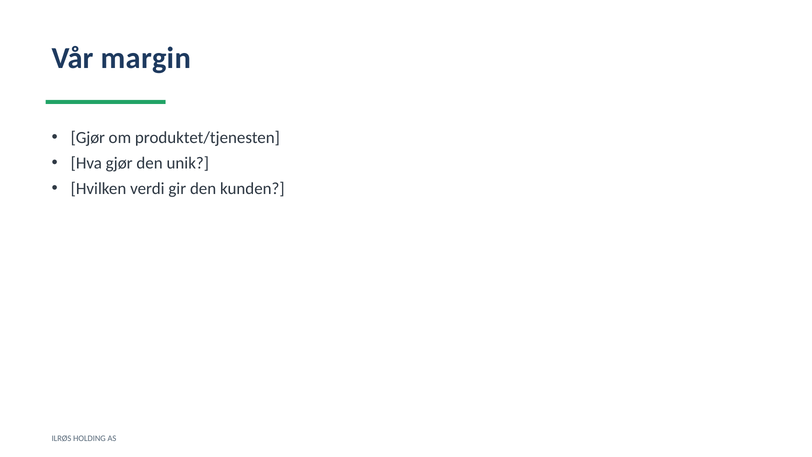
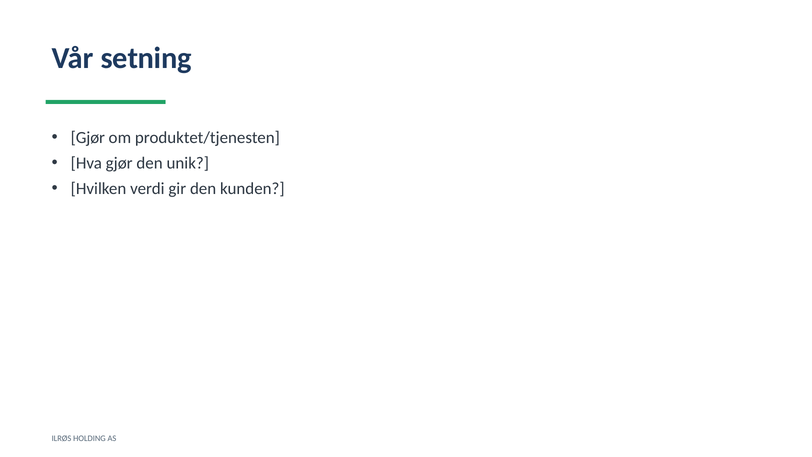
margin: margin -> setning (146, 58)
